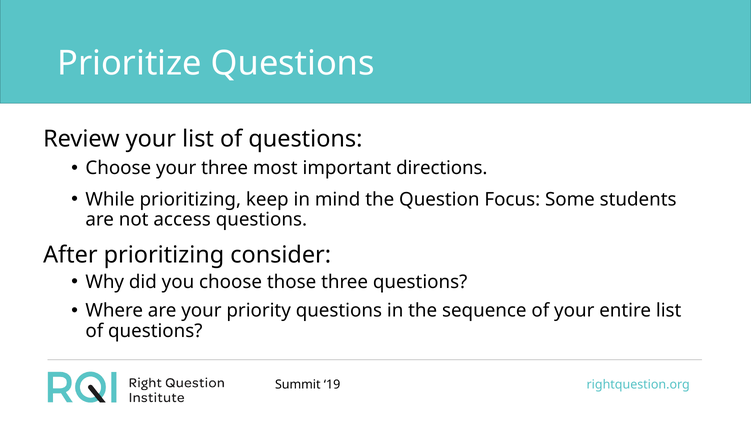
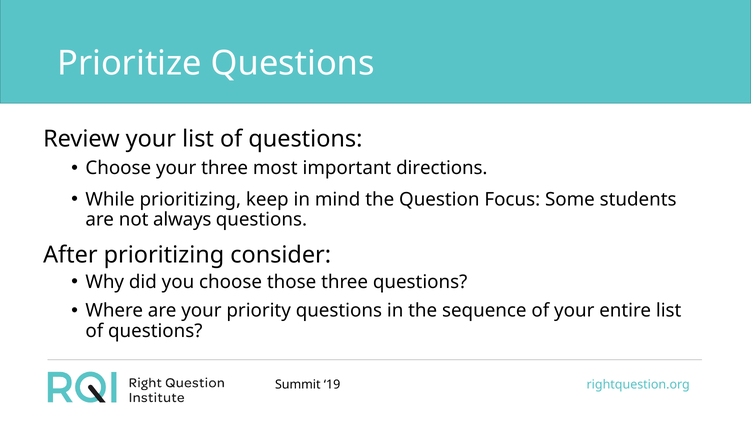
access: access -> always (182, 219)
